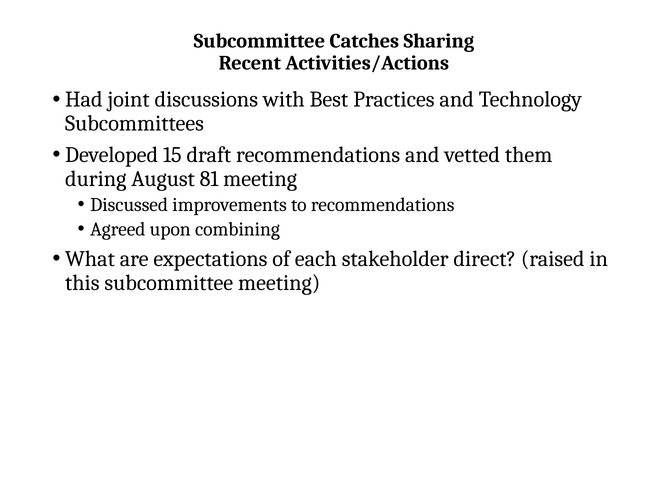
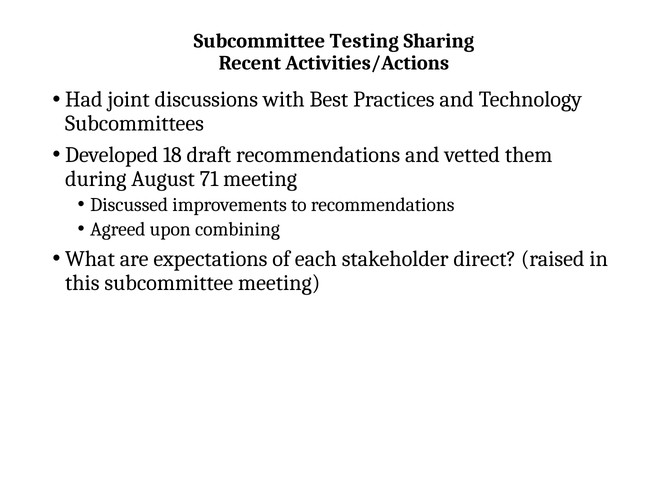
Catches: Catches -> Testing (364, 41)
15: 15 -> 18 (172, 155)
81: 81 -> 71 (209, 179)
